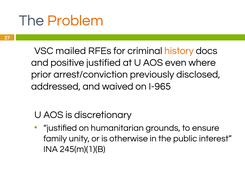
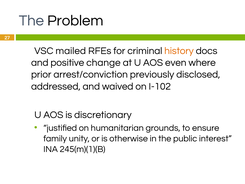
Problem colour: orange -> black (75, 20)
positive justified: justified -> change (103, 63)
I-965: I-965 -> I-102 (160, 86)
